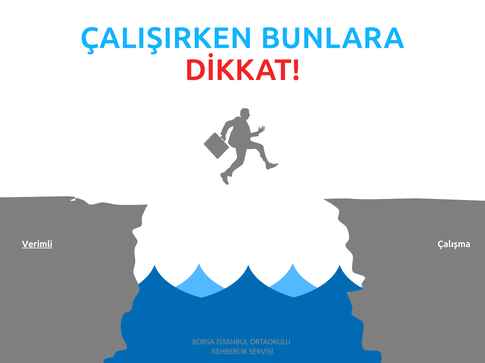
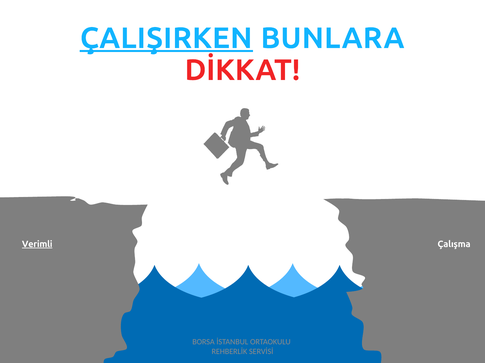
ÇALIŞIRKEN underline: none -> present (166, 38)
